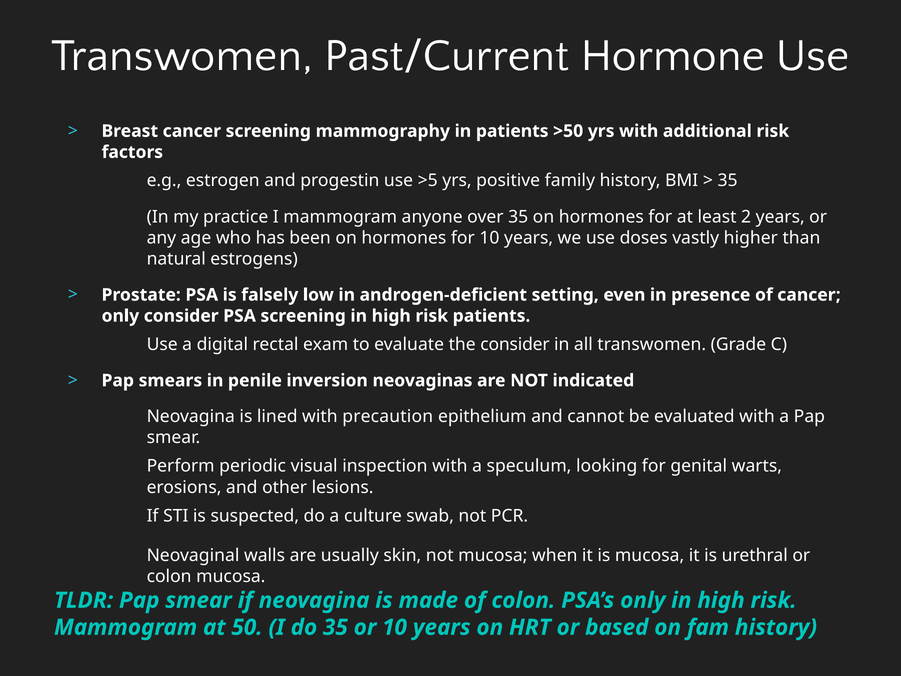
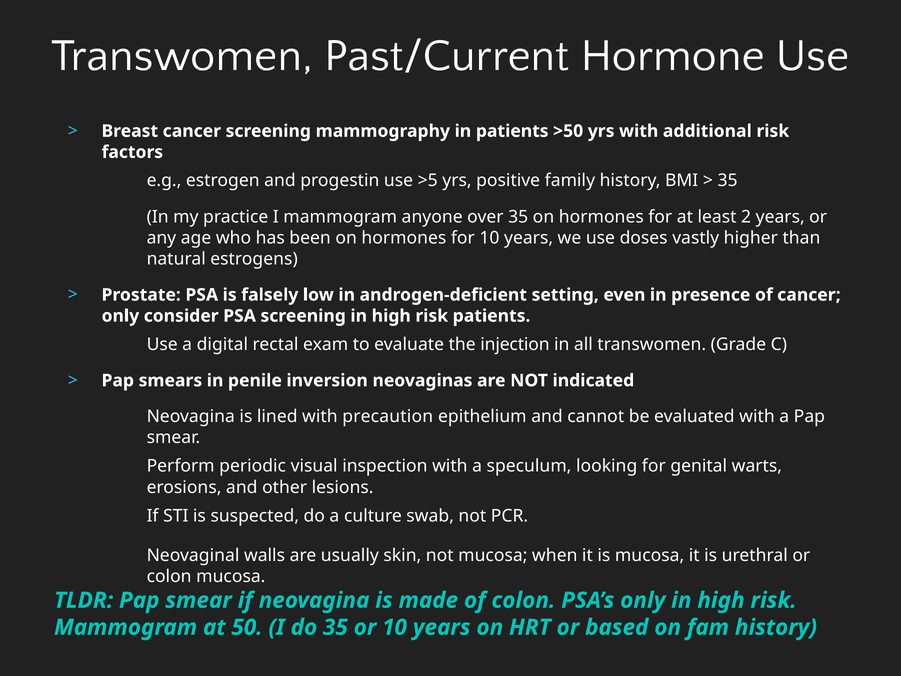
the consider: consider -> injection (515, 344)
